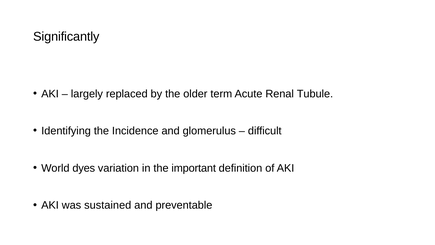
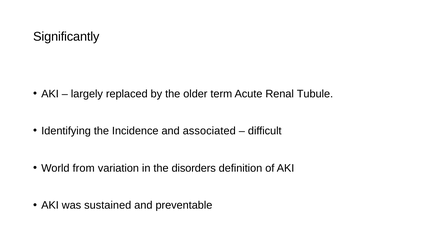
glomerulus: glomerulus -> associated (209, 131)
dyes: dyes -> from (84, 168)
important: important -> disorders (194, 168)
